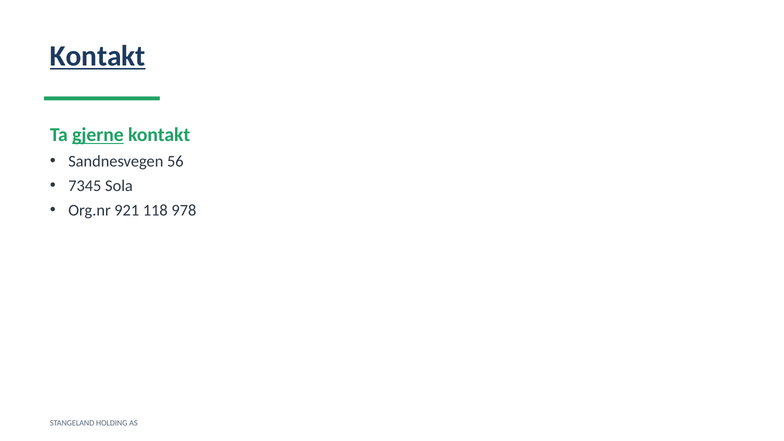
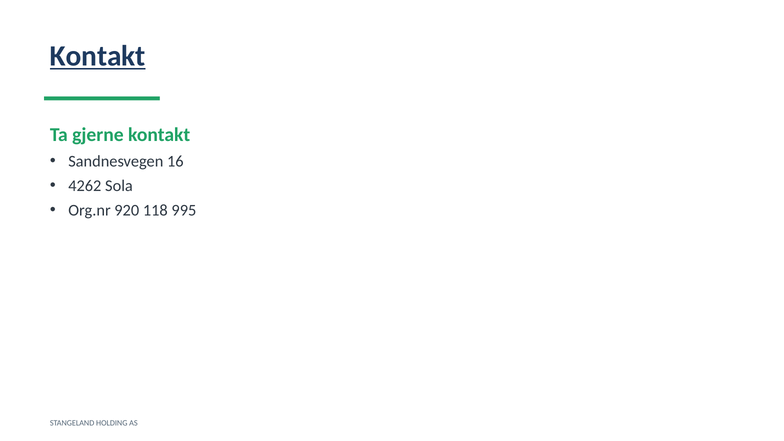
gjerne underline: present -> none (98, 135)
56: 56 -> 16 (175, 161)
7345: 7345 -> 4262 (85, 186)
921: 921 -> 920 (127, 210)
978: 978 -> 995 (184, 210)
